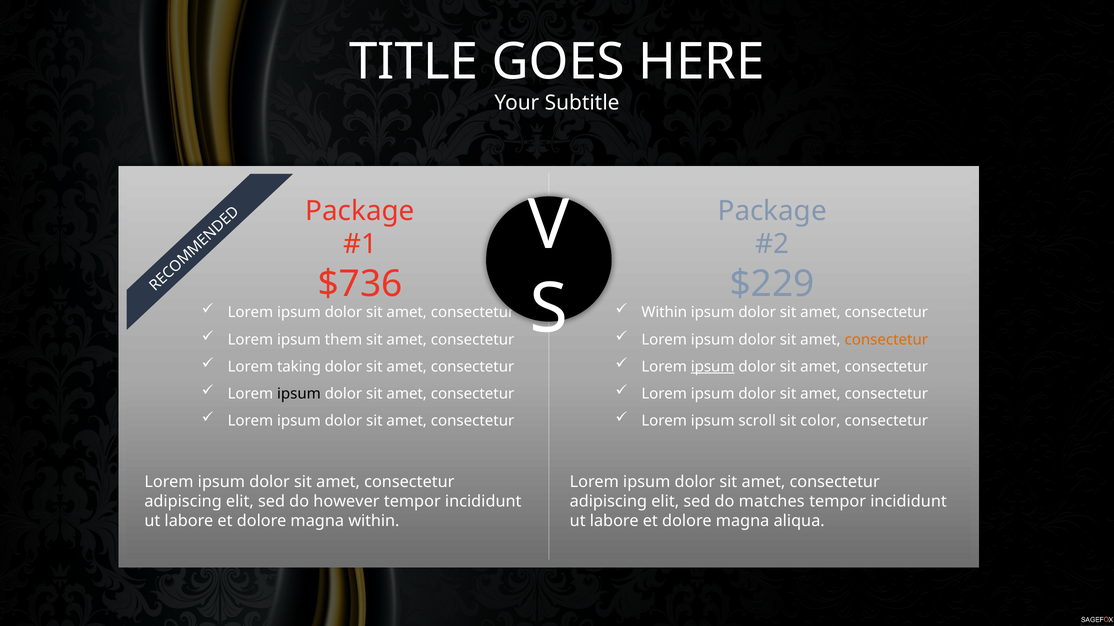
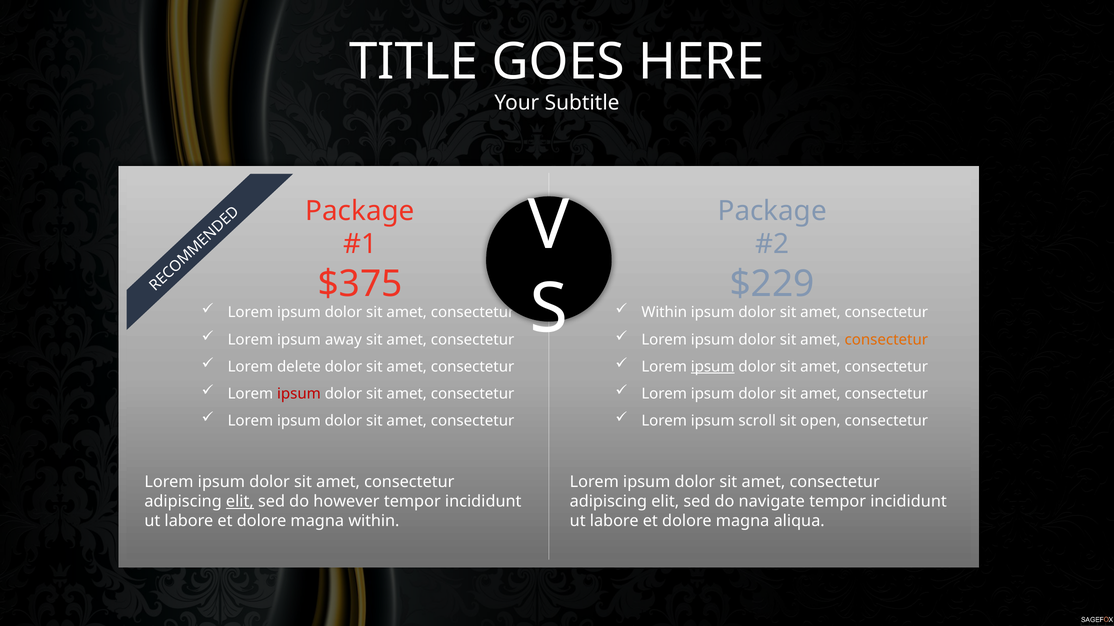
$736: $736 -> $375 (360, 284)
them: them -> away (343, 340)
taking: taking -> delete (299, 367)
ipsum colour: black -> red (299, 394)
color: color -> open (820, 421)
elit underline: none -> present (240, 502)
matches: matches -> navigate (772, 502)
